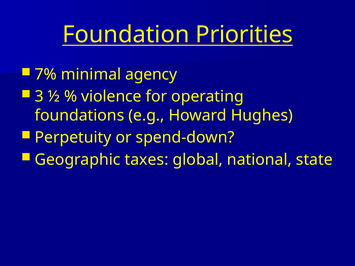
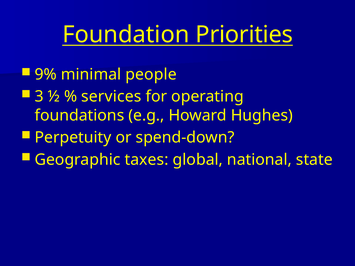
7%: 7% -> 9% (46, 74)
agency: agency -> people (151, 74)
violence: violence -> services (111, 97)
